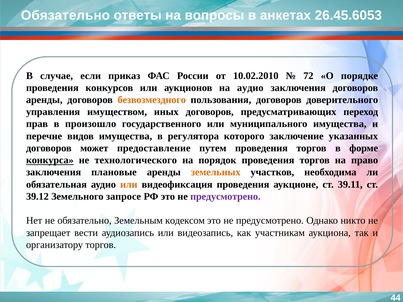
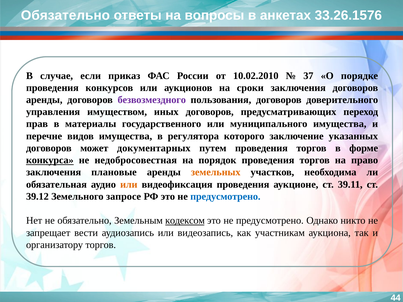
26.45.6053: 26.45.6053 -> 33.26.1576 (348, 15)
72: 72 -> 37 (308, 76)
на аудио: аудио -> сроки (250, 88)
безвозмездного colour: orange -> purple (152, 100)
произошло: произошло -> материалы (91, 124)
предоставление: предоставление -> документарных (154, 148)
технологического: технологического -> недобросовестная (136, 160)
предусмотрено colour: purple -> blue (225, 197)
кодексом underline: none -> present (185, 221)
